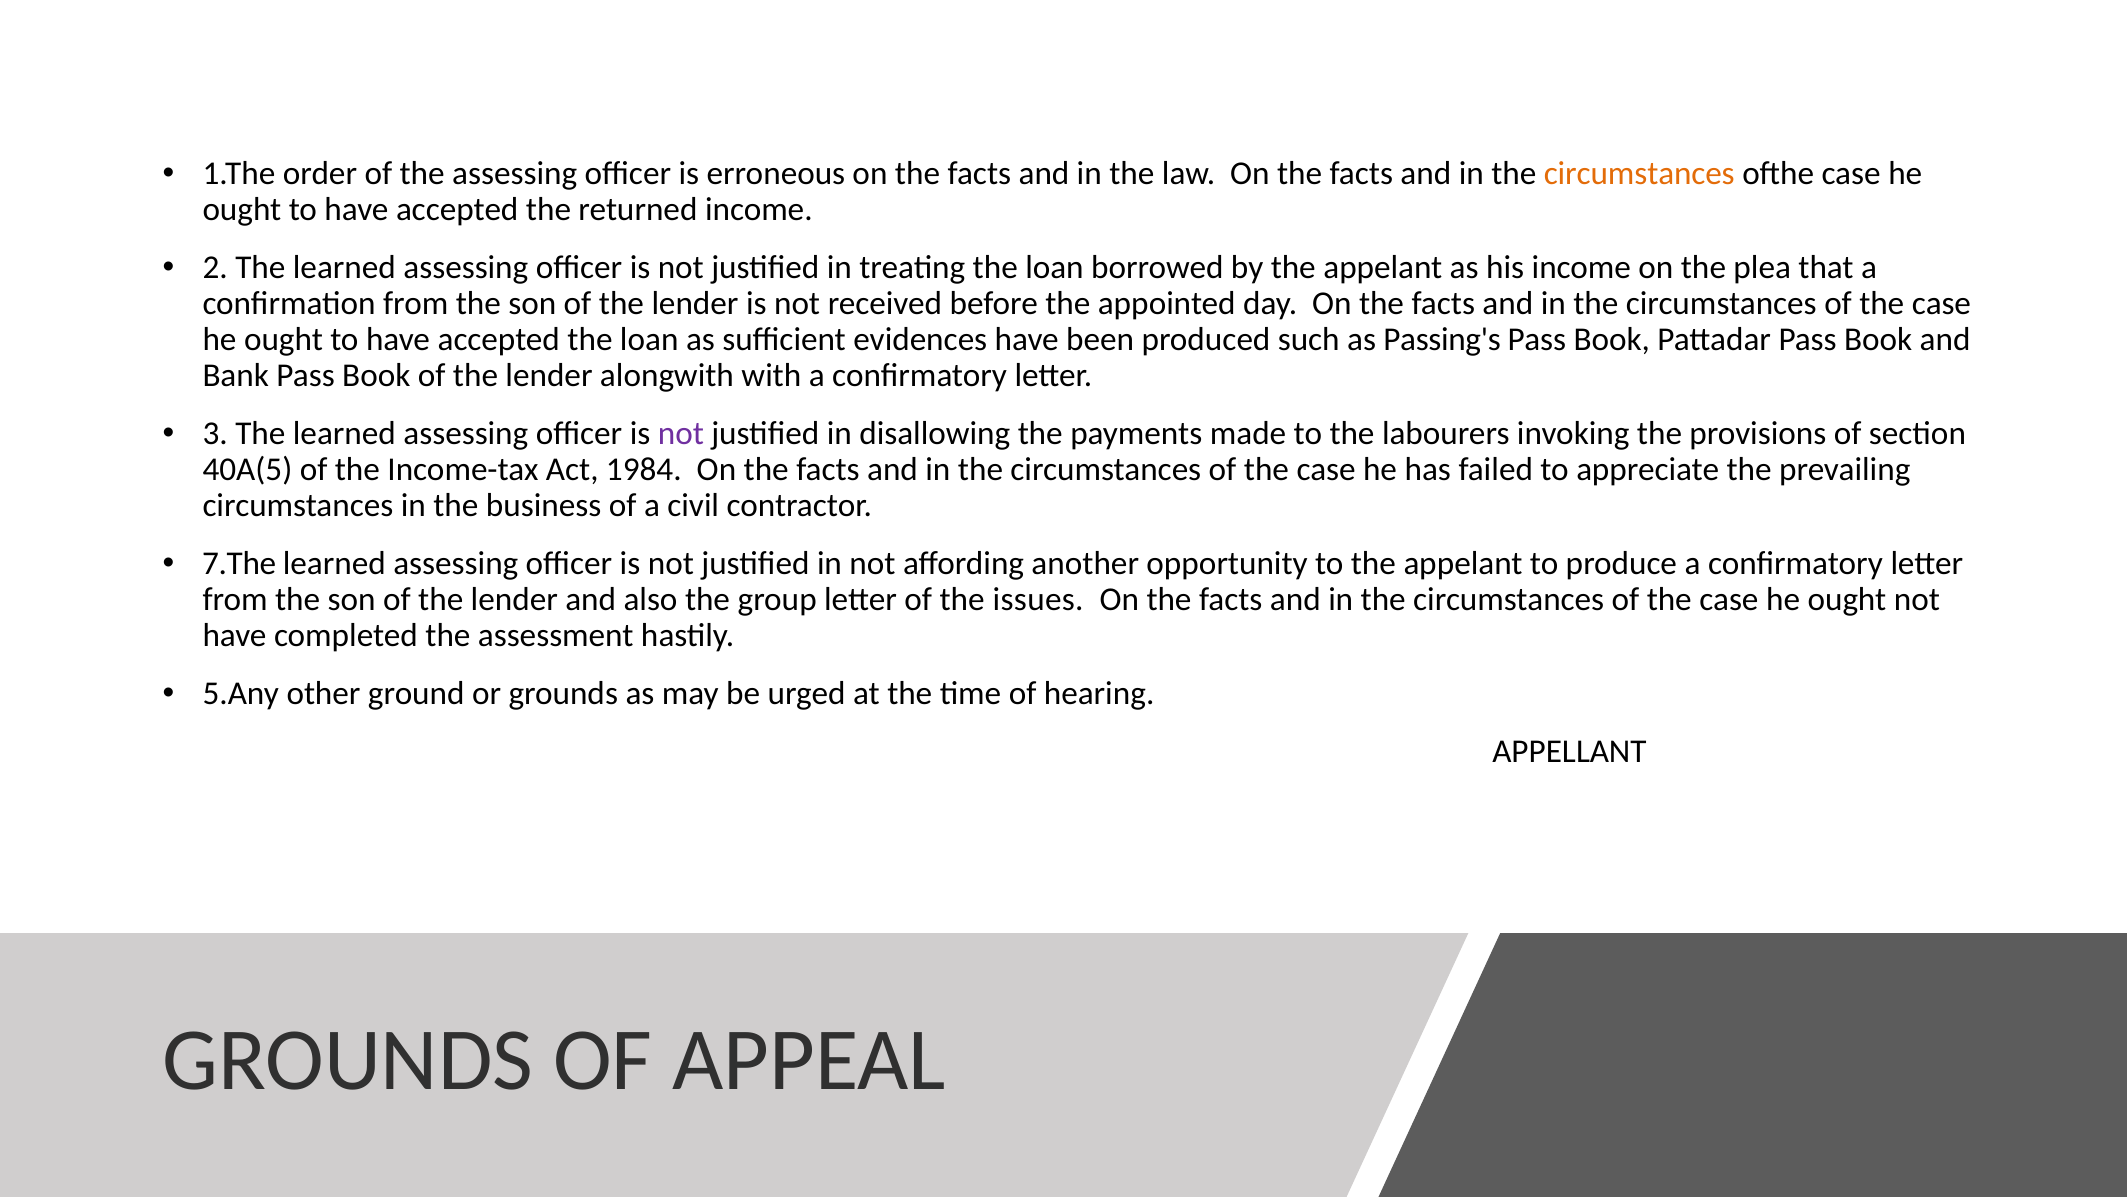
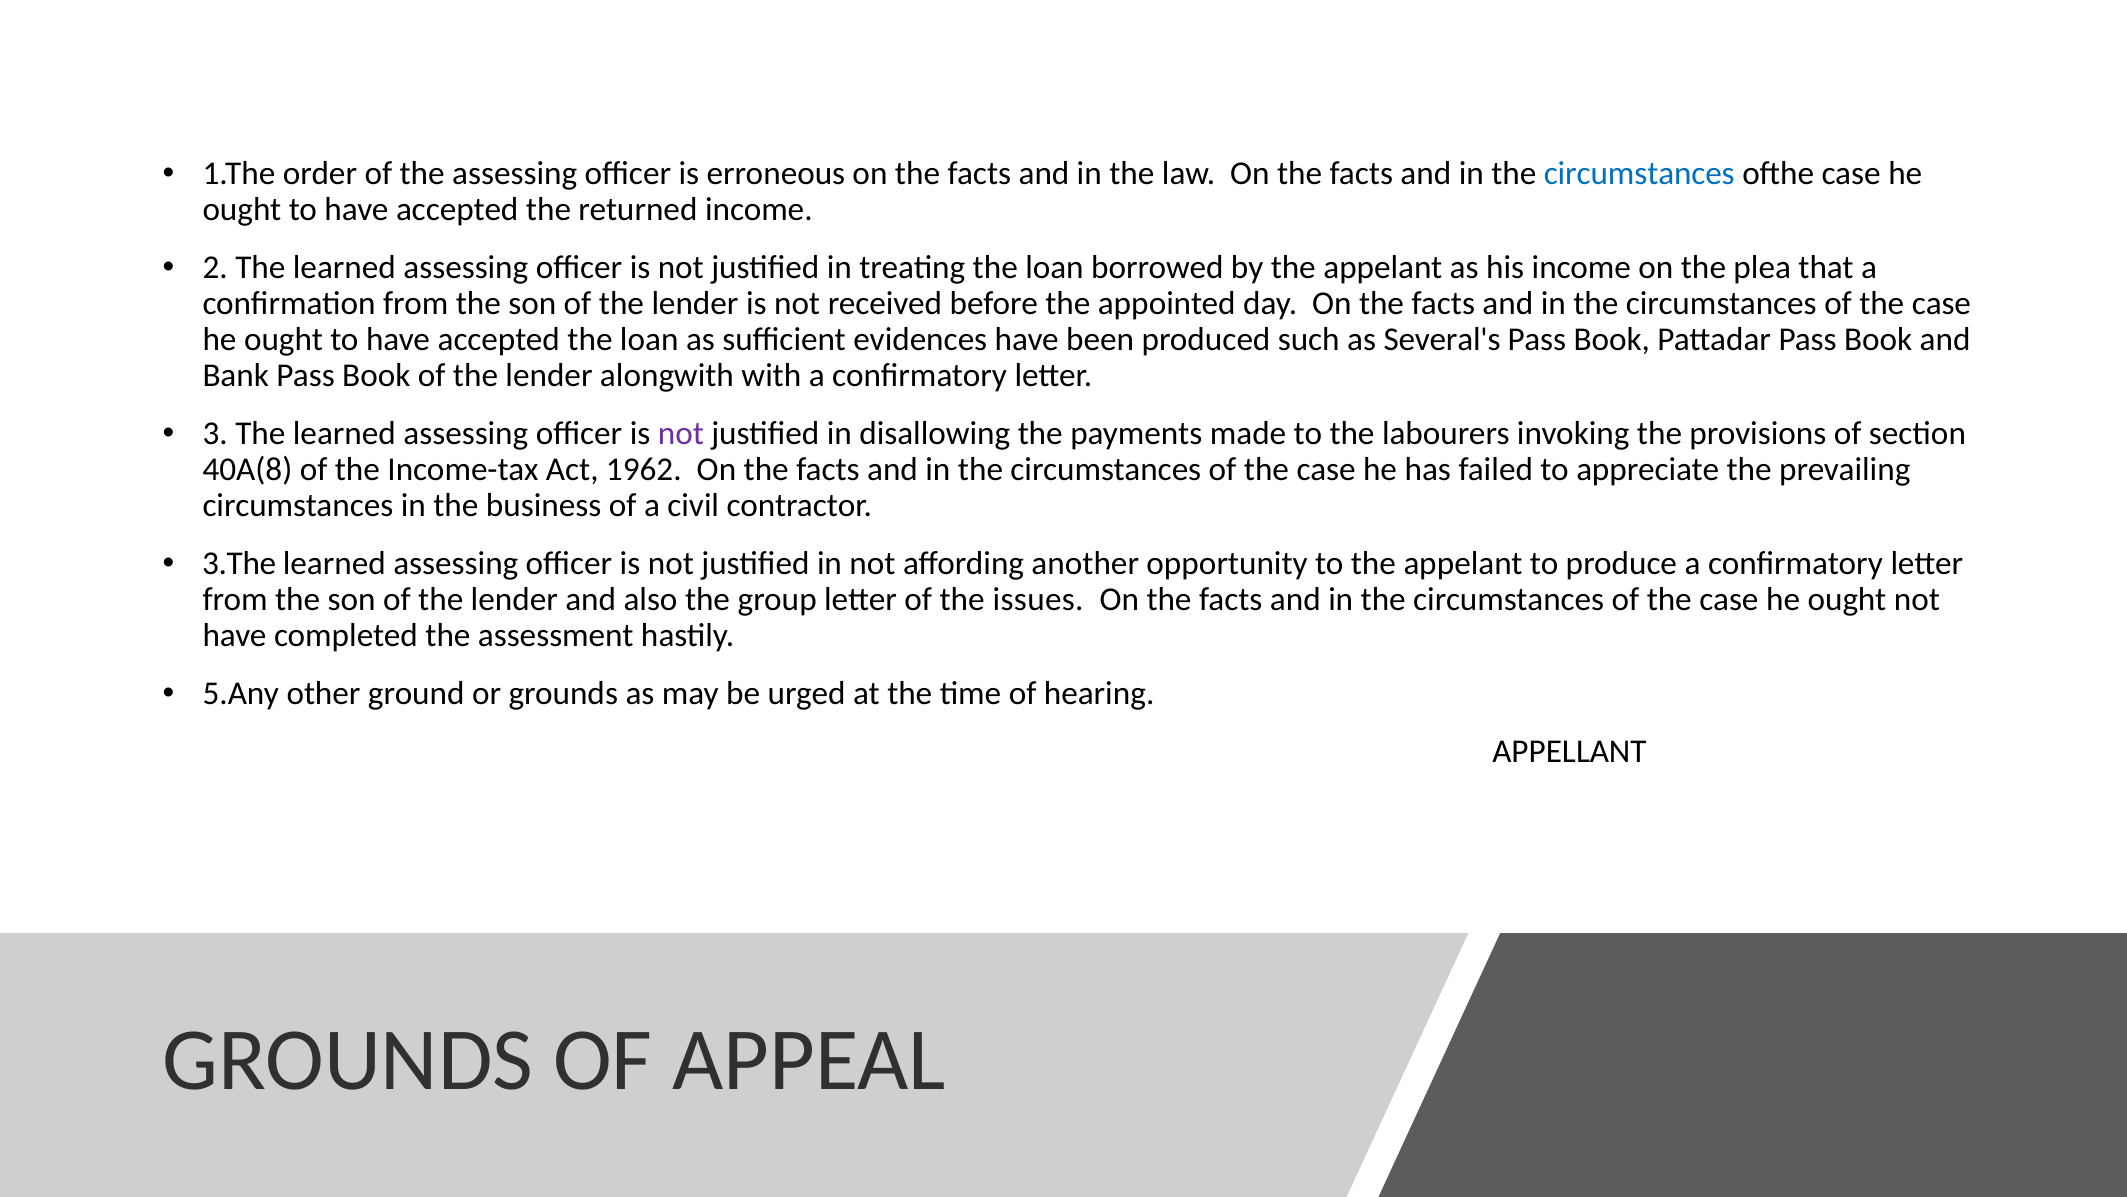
circumstances colour: orange -> blue (1639, 174)
Passing's: Passing's -> Several's (1442, 339)
40A(5: 40A(5 -> 40A(8 (247, 469)
1984: 1984 -> 1962 (644, 469)
7.The: 7.The -> 3.The (239, 563)
